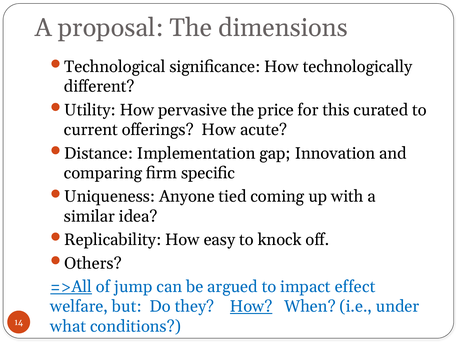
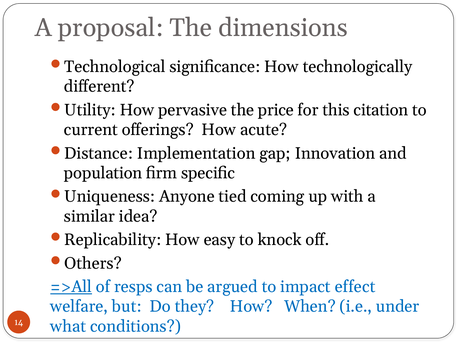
curated: curated -> citation (381, 110)
comparing: comparing -> population (103, 173)
jump: jump -> resps (133, 286)
How underline: present -> none (251, 306)
